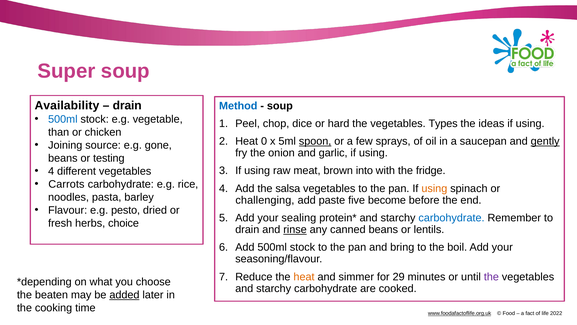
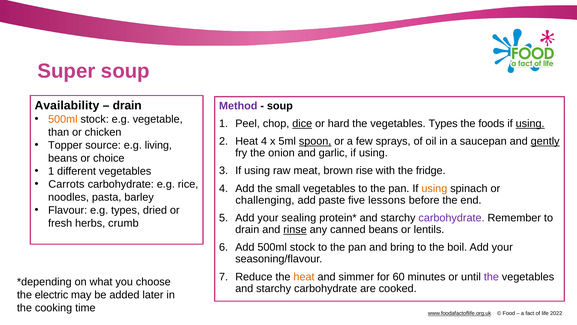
Method colour: blue -> purple (238, 106)
500ml colour: blue -> orange (63, 119)
dice underline: none -> present (302, 123)
ideas: ideas -> foods (491, 123)
using underline: none -> present (530, 123)
Heat 0: 0 -> 4 (264, 141)
Joining: Joining -> Topper (65, 145)
gone: gone -> living (158, 145)
testing: testing -> choice (109, 158)
4: 4 -> 1 (51, 171)
into: into -> rise (364, 171)
salsa: salsa -> small (288, 188)
become: become -> lessons (387, 200)
e.g pesto: pesto -> types (126, 210)
carbohydrate colour: blue -> purple (451, 218)
choice: choice -> crumb (123, 223)
29: 29 -> 60 (399, 276)
beaten: beaten -> electric (52, 295)
added underline: present -> none (124, 295)
